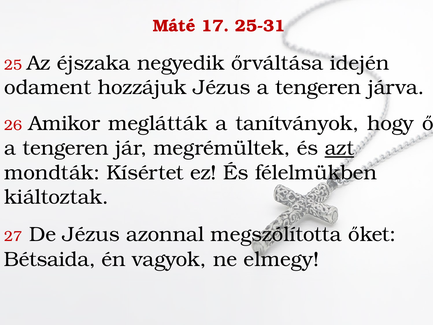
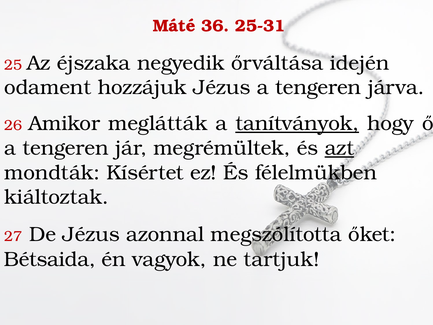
17: 17 -> 36 (215, 26)
tanítványok underline: none -> present (297, 123)
elmegy: elmegy -> tartjuk (282, 259)
